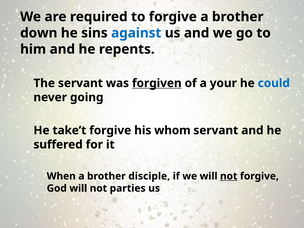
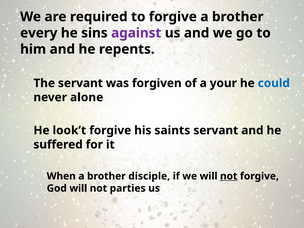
down: down -> every (39, 33)
against colour: blue -> purple (136, 33)
forgiven underline: present -> none (157, 83)
going: going -> alone (87, 97)
take’t: take’t -> look’t (69, 130)
whom: whom -> saints (172, 130)
